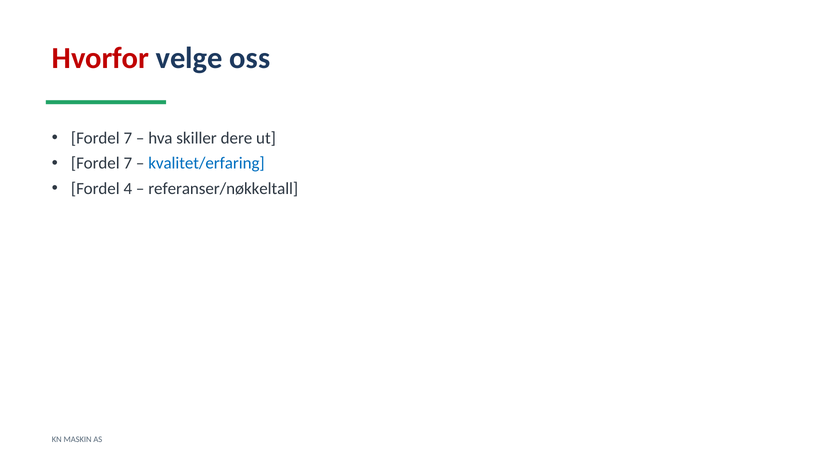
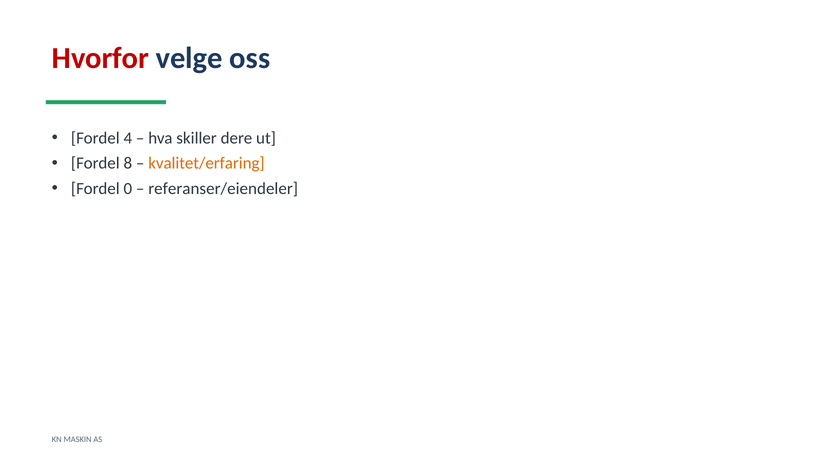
7: 7 -> 4 (128, 138)
7: 7 -> 8 (128, 164)
kvalitet/erfaring colour: blue -> orange (206, 164)
4: 4 -> 0 (128, 189)
referanser/nøkkeltall: referanser/nøkkeltall -> referanser/eiendeler (223, 189)
